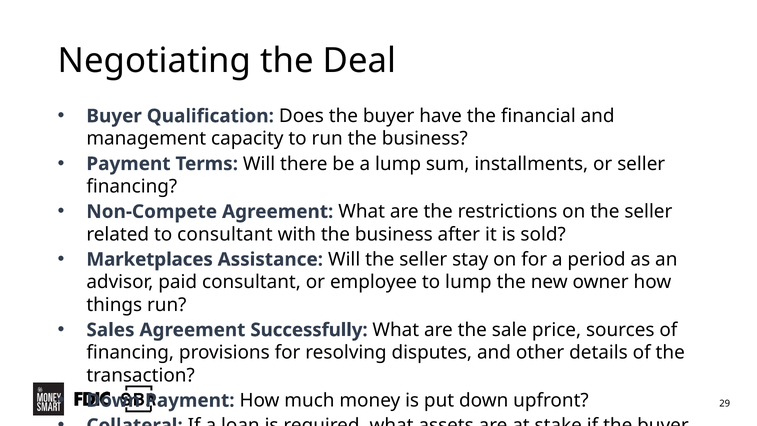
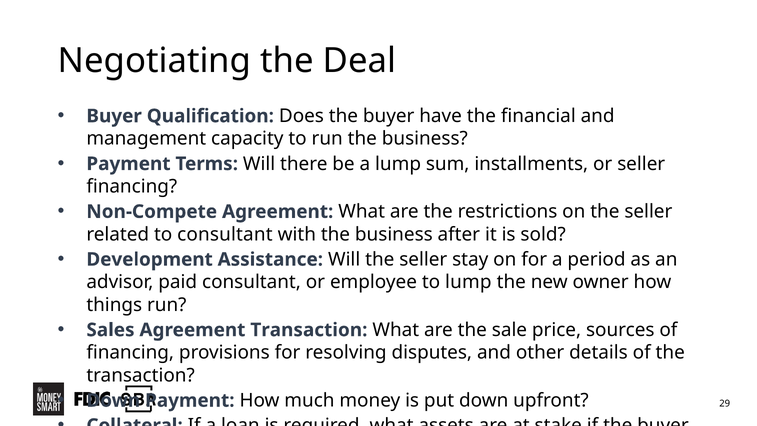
Marketplaces: Marketplaces -> Development (150, 259)
Agreement Successfully: Successfully -> Transaction (309, 330)
